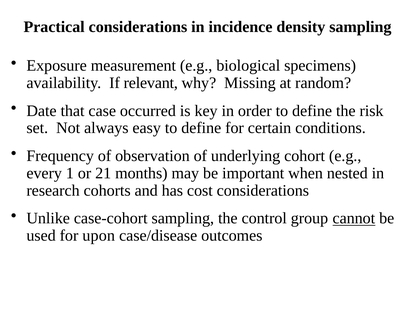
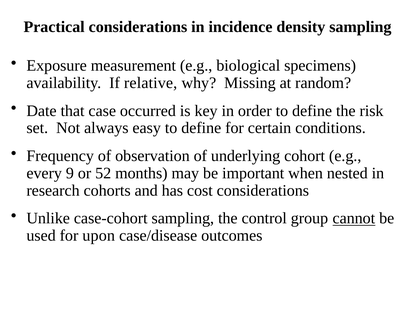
relevant: relevant -> relative (151, 83)
1: 1 -> 9 (70, 173)
21: 21 -> 52 (103, 173)
